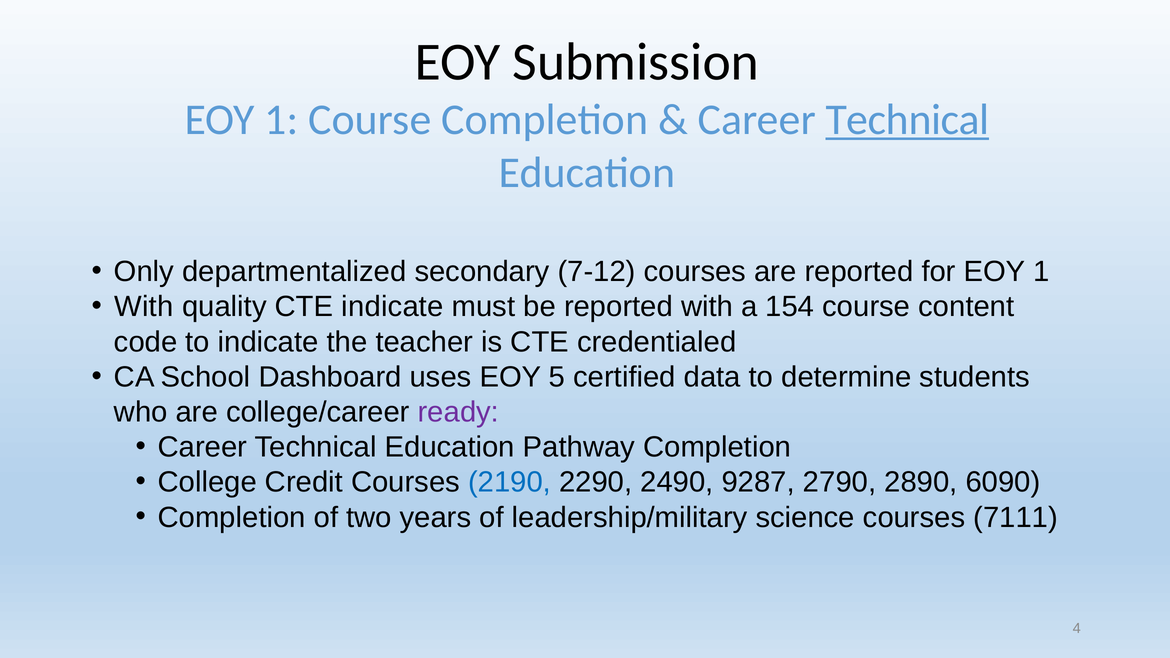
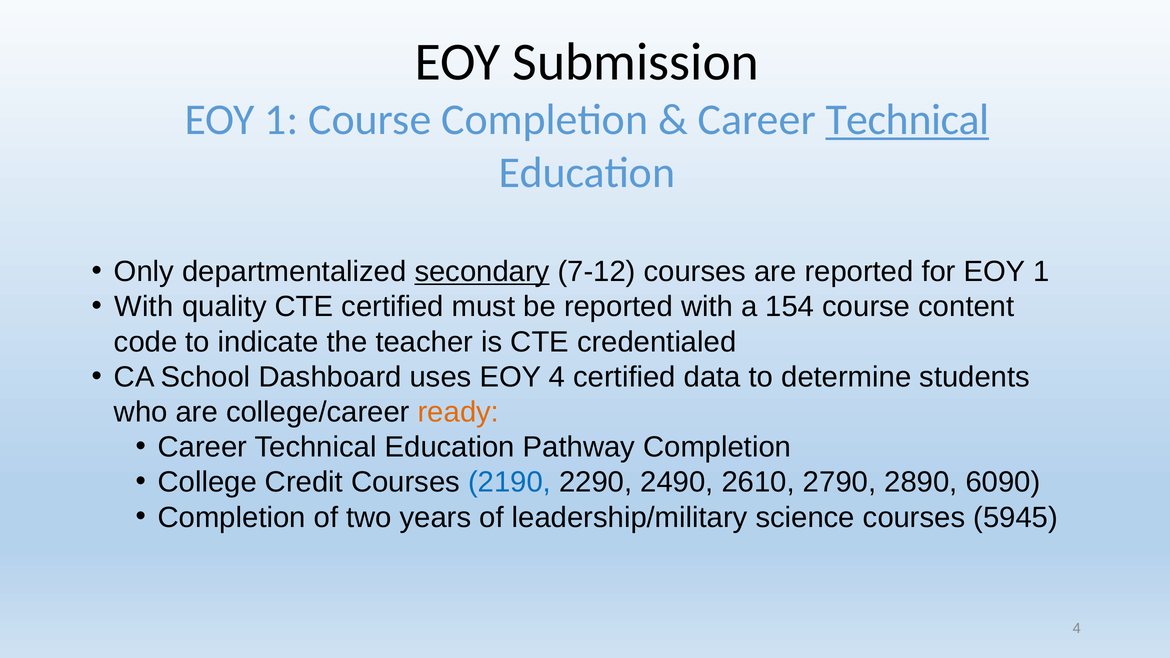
secondary underline: none -> present (482, 272)
CTE indicate: indicate -> certified (393, 307)
EOY 5: 5 -> 4 (557, 377)
ready colour: purple -> orange (458, 412)
9287: 9287 -> 2610 (758, 482)
7111: 7111 -> 5945 (1016, 517)
